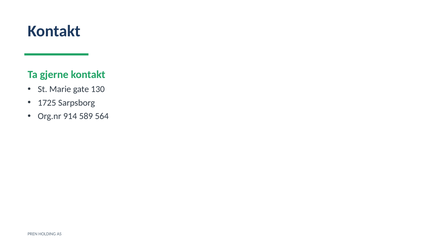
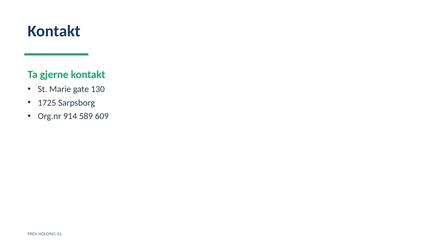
564: 564 -> 609 (102, 116)
